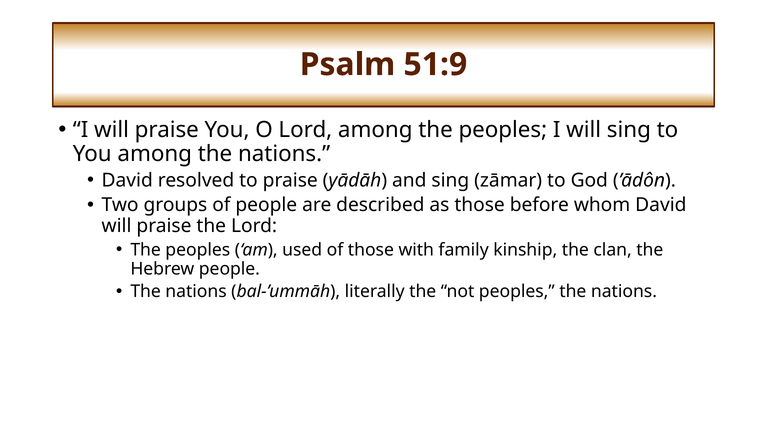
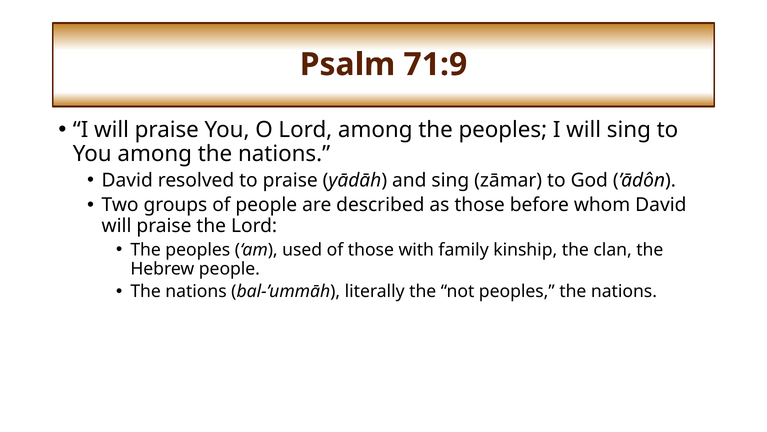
51:9: 51:9 -> 71:9 (435, 64)
